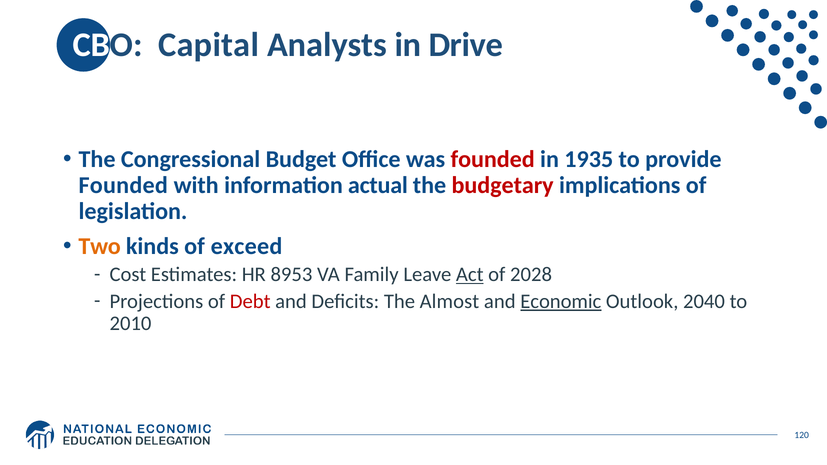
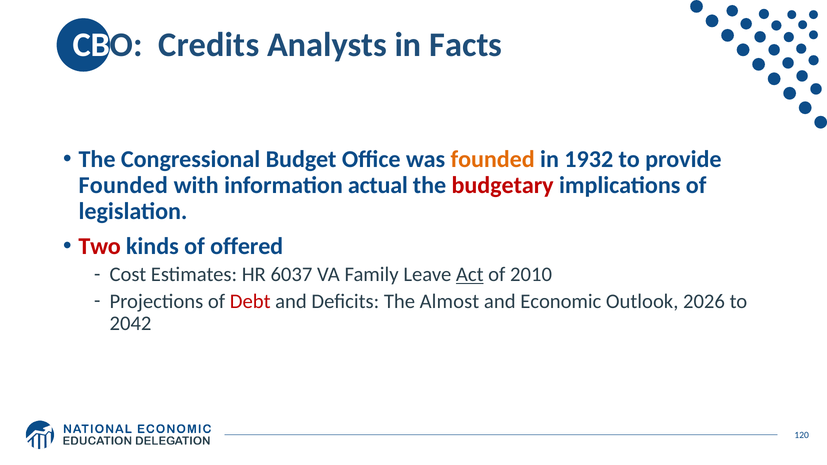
Capital: Capital -> Credits (209, 45)
Drive: Drive -> Facts (466, 45)
founded colour: red -> orange (493, 159)
1935: 1935 -> 1932 (589, 159)
Two colour: orange -> red (100, 246)
exceed: exceed -> offered (247, 246)
8953: 8953 -> 6037 (291, 275)
2028: 2028 -> 2010 (531, 275)
Economic underline: present -> none (561, 301)
2040: 2040 -> 2026 (704, 301)
2010: 2010 -> 2042 (131, 324)
